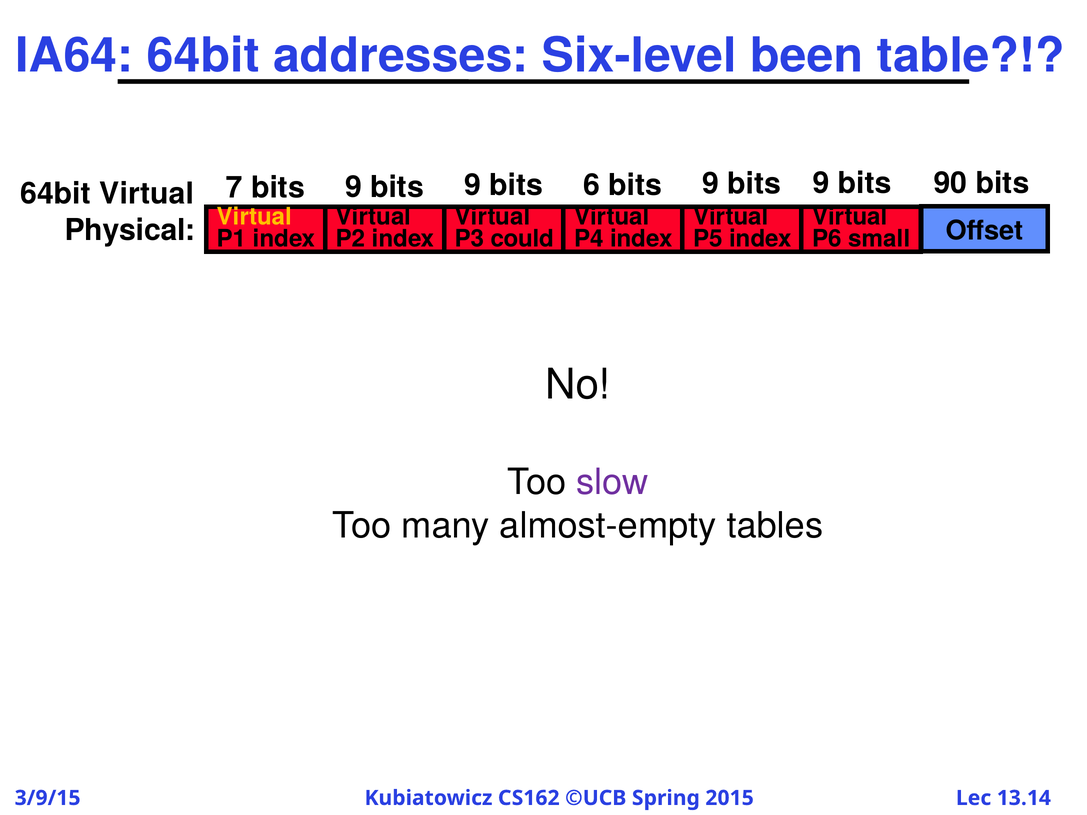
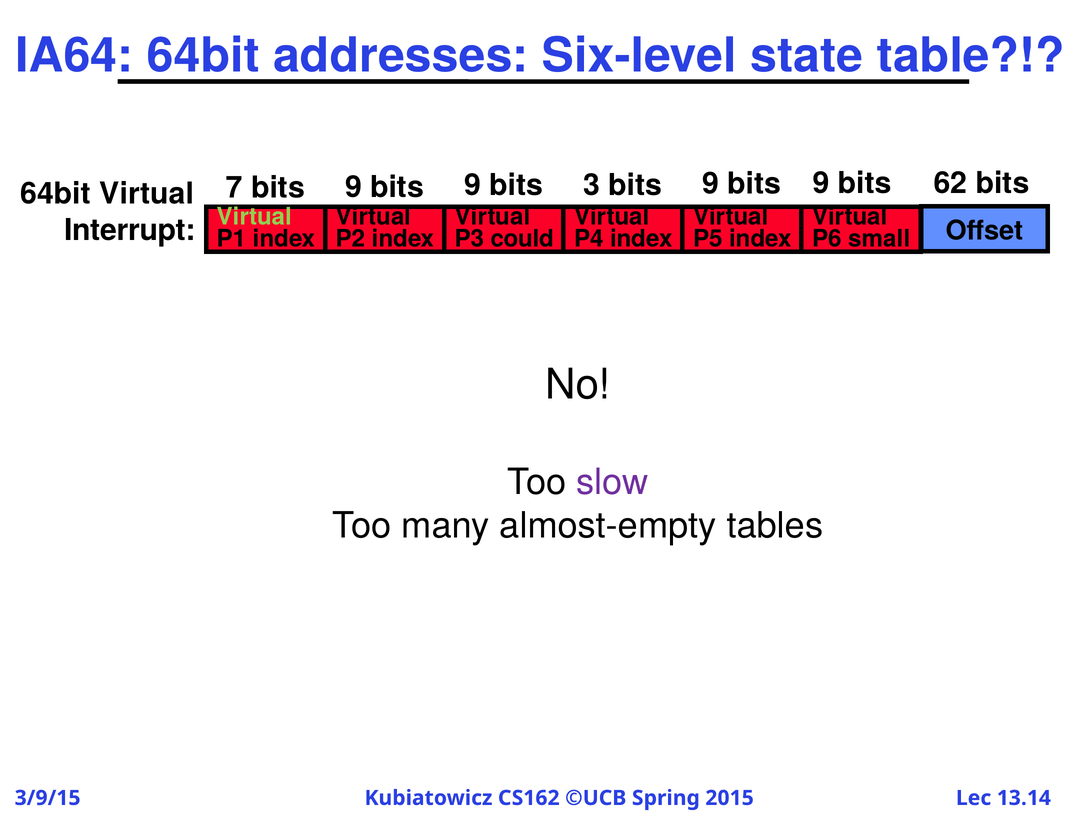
been: been -> state (807, 56)
6: 6 -> 3 (592, 186)
90: 90 -> 62 (950, 184)
Virtual colour: yellow -> light green (254, 217)
Physical: Physical -> Interrupt (130, 230)
